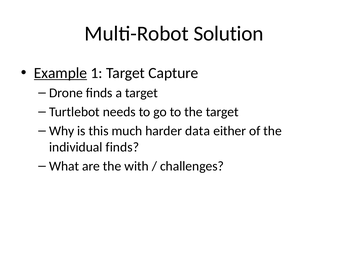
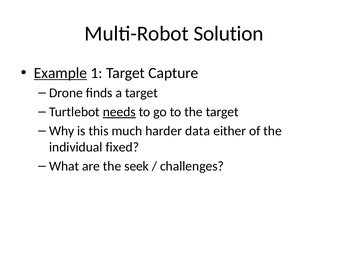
needs underline: none -> present (119, 112)
individual finds: finds -> fixed (122, 147)
with: with -> seek (137, 166)
